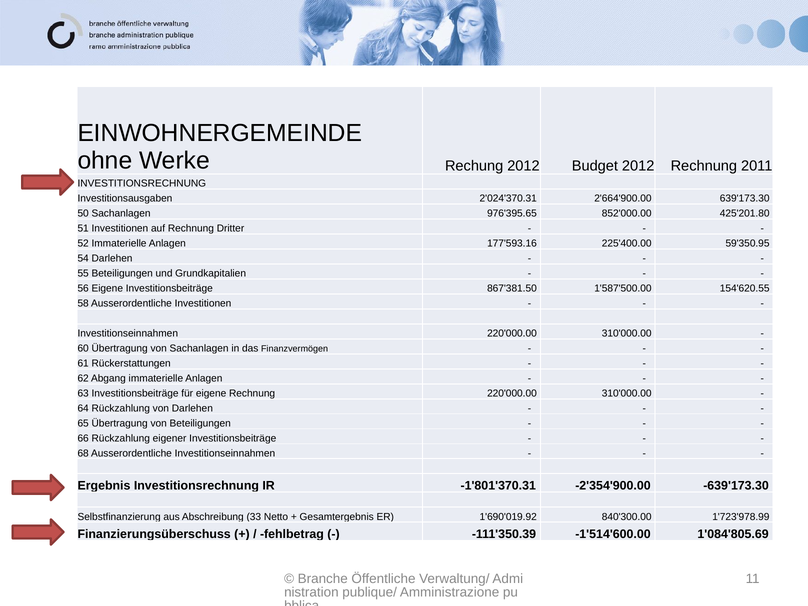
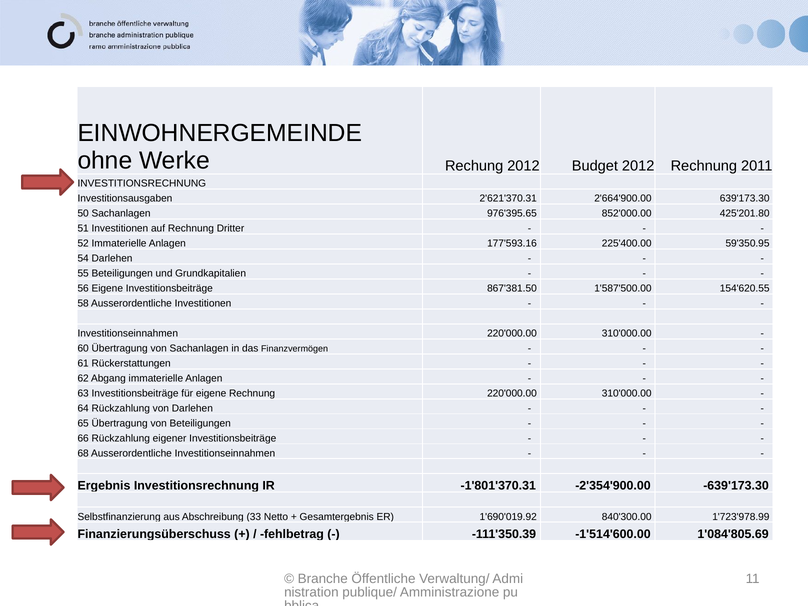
2'024'370.31: 2'024'370.31 -> 2'621'370.31 (508, 199)
